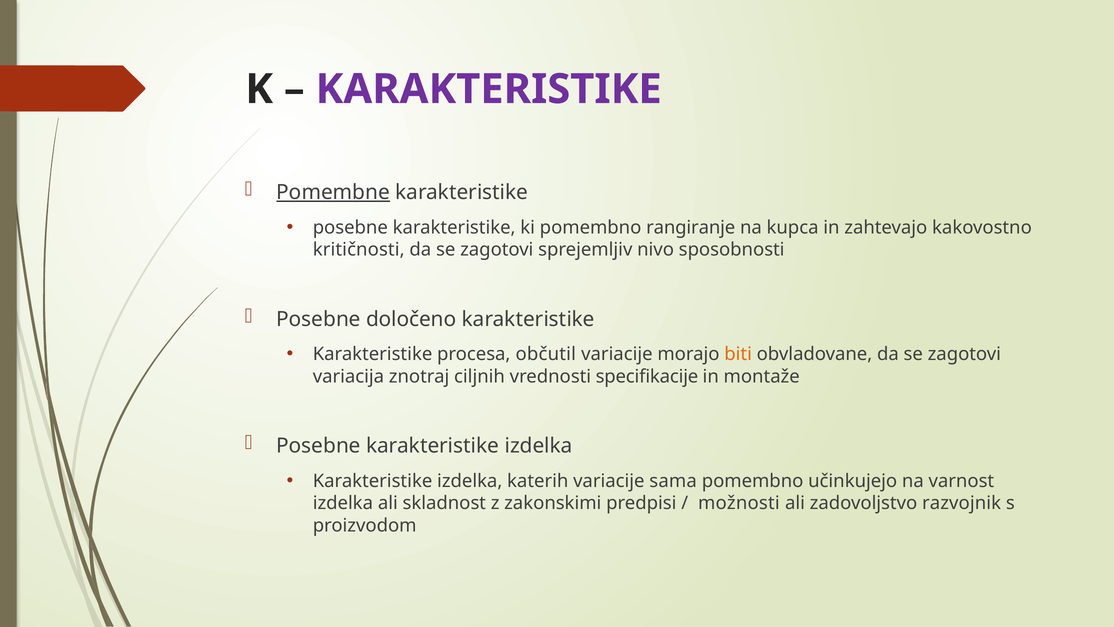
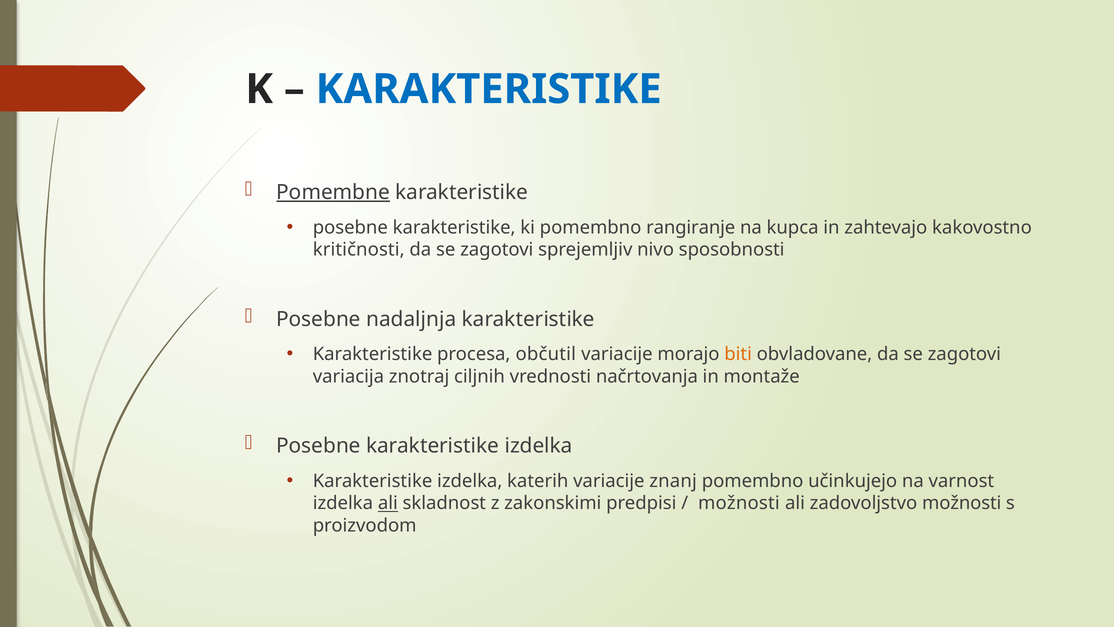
KARAKTERISTIKE colour: purple -> blue (489, 89)
določeno: določeno -> nadaljnja (411, 319)
specifikacije: specifikacije -> načrtovanja (647, 376)
sama: sama -> znanj (673, 481)
ali underline: none -> present (388, 503)
zadovoljstvo razvojnik: razvojnik -> možnosti (962, 503)
